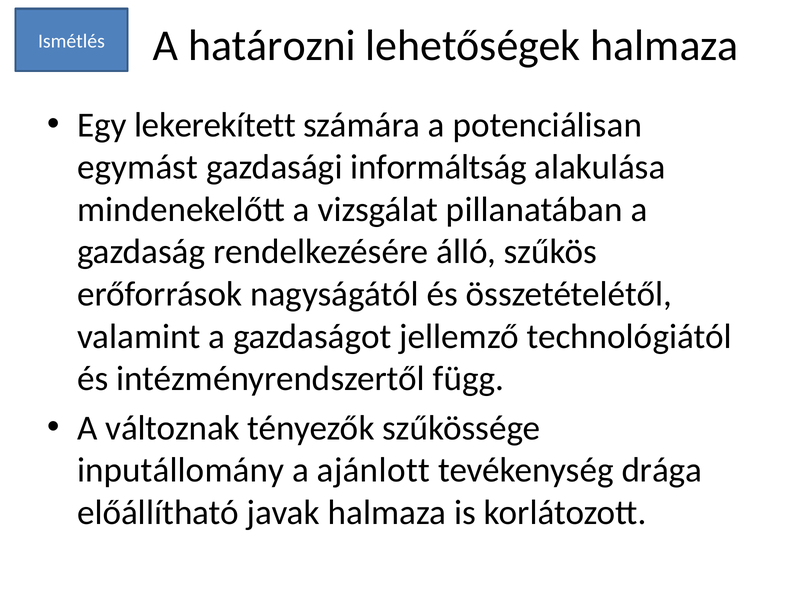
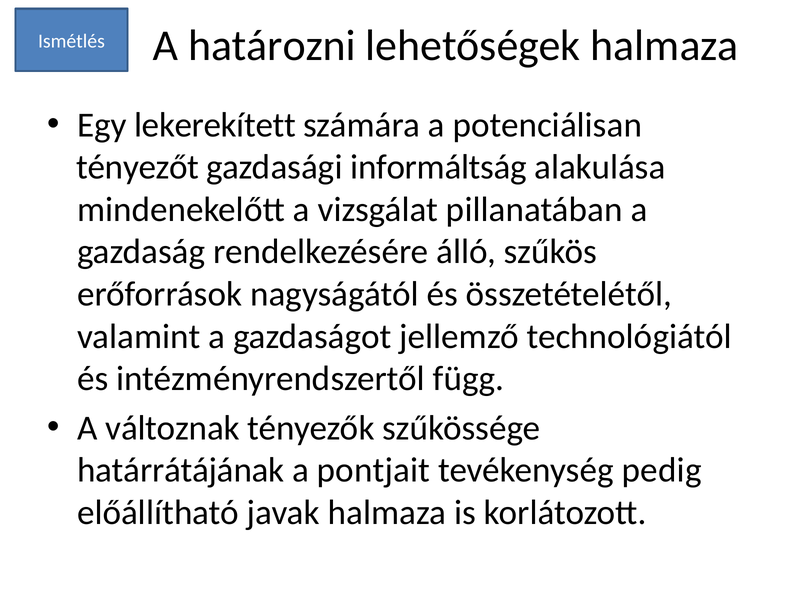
egymást: egymást -> tényezőt (138, 167)
inputállomány: inputállomány -> határrátájának (181, 470)
ajánlott: ajánlott -> pontjait (373, 470)
drága: drága -> pedig (662, 470)
